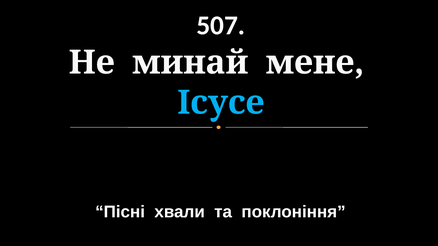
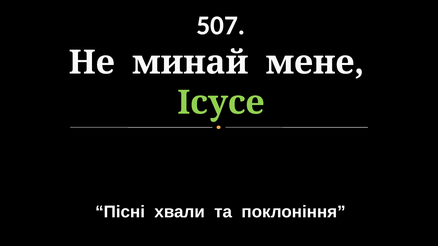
Ісусе colour: light blue -> light green (221, 103)
